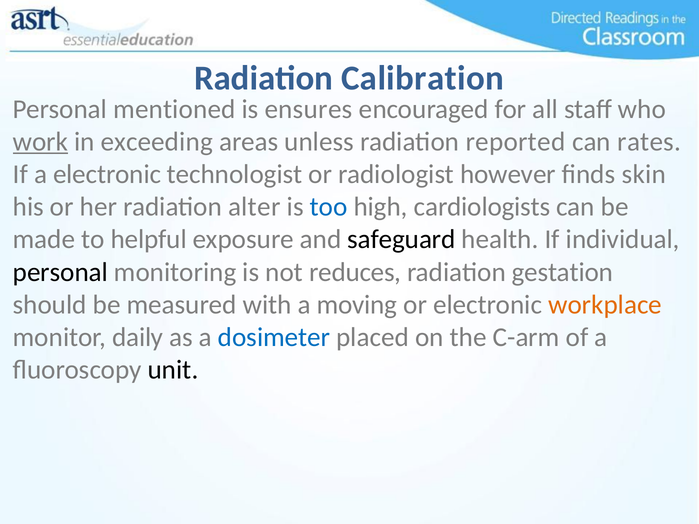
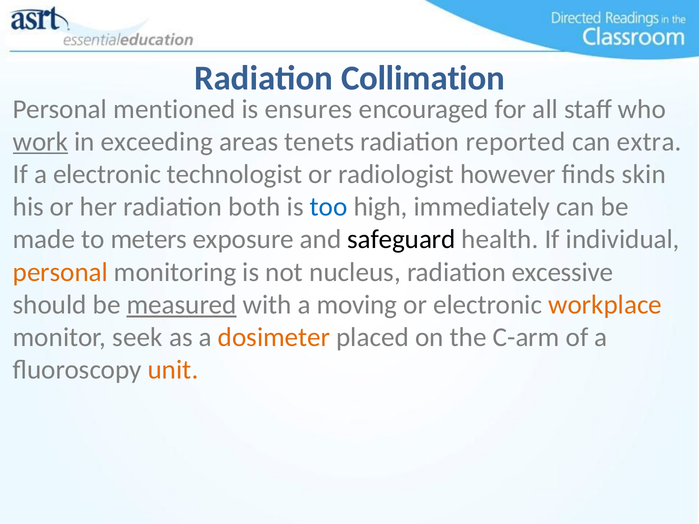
Calibration: Calibration -> Collimation (423, 78)
unless: unless -> tenets (319, 142)
rates: rates -> extra (649, 142)
alter: alter -> both (254, 207)
cardiologists: cardiologists -> immediately (482, 207)
helpful: helpful -> meters (149, 240)
personal colour: black -> orange (60, 272)
reduces: reduces -> nucleus (355, 272)
gestation: gestation -> excessive (562, 272)
measured underline: none -> present (182, 305)
daily: daily -> seek (138, 338)
dosimeter colour: blue -> orange (274, 338)
unit colour: black -> orange (173, 370)
